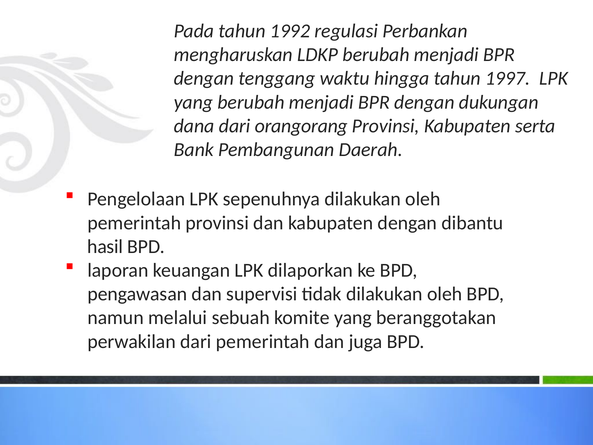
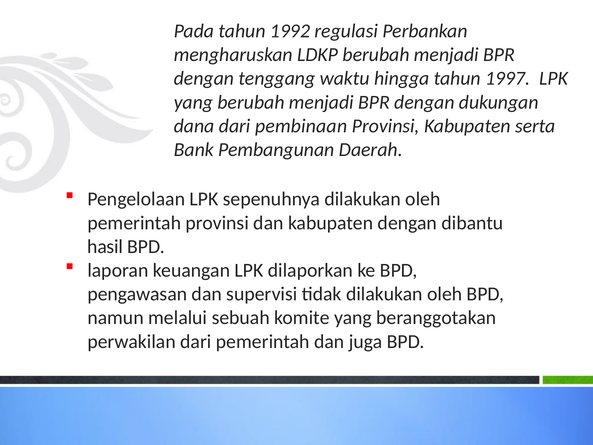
orangorang: orangorang -> pembinaan (301, 126)
